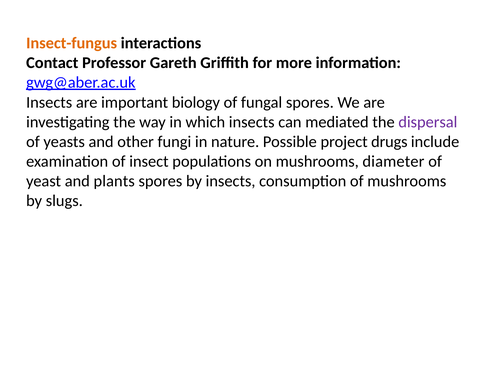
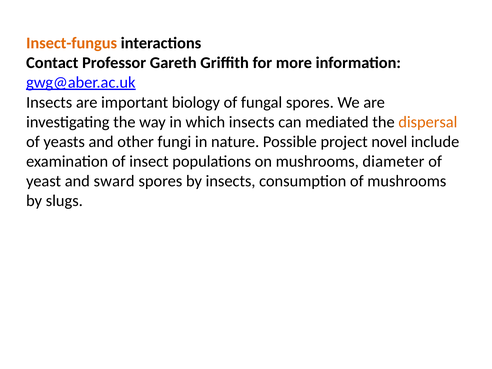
dispersal colour: purple -> orange (428, 122)
drugs: drugs -> novel (389, 142)
plants: plants -> sward (114, 181)
